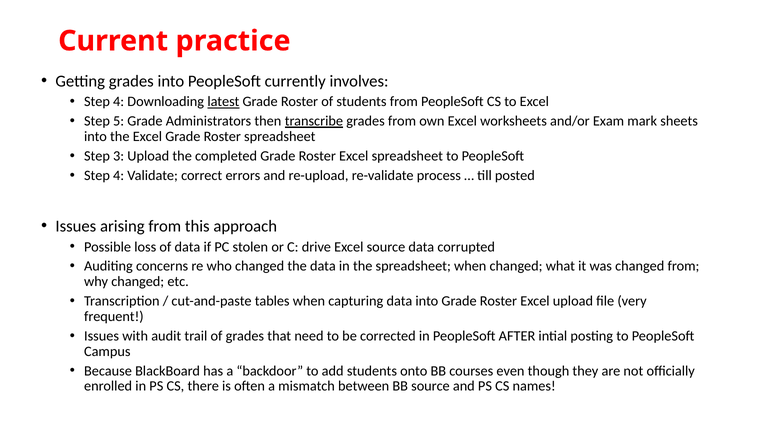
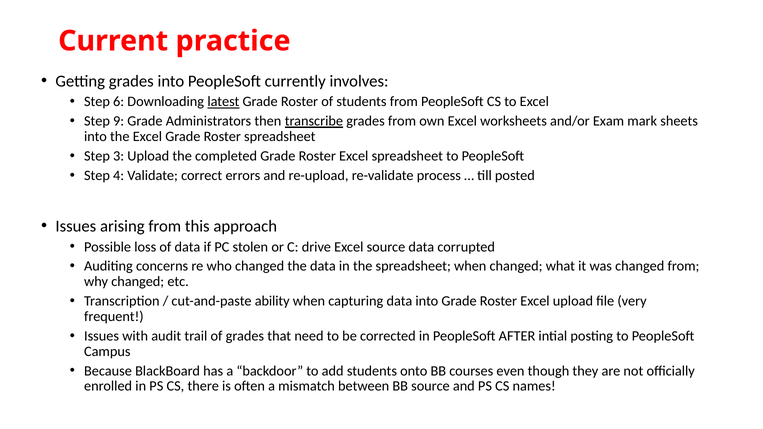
4: 4 -> 6 (119, 102)
5: 5 -> 9 (119, 121)
tables: tables -> ability (272, 301)
